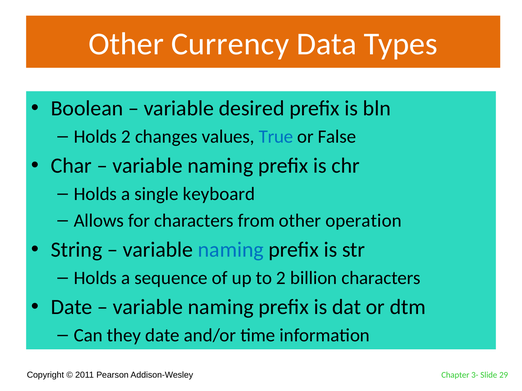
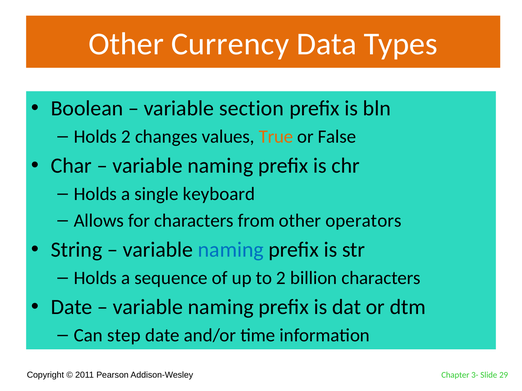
desired: desired -> section (252, 109)
True colour: blue -> orange (276, 137)
operation: operation -> operators (363, 221)
they: they -> step (124, 336)
